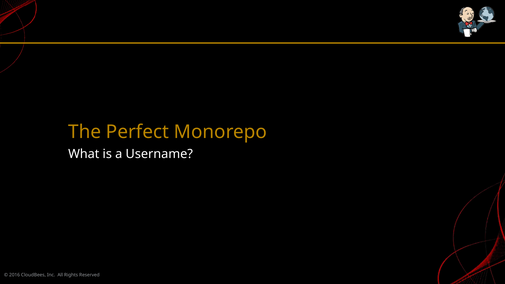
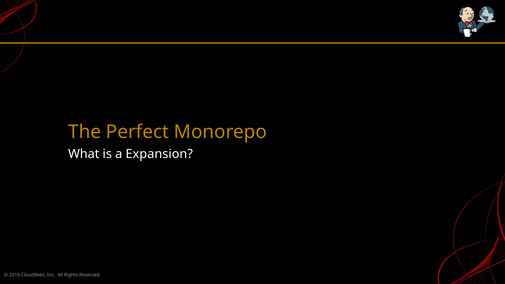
Username: Username -> Expansion (159, 154)
